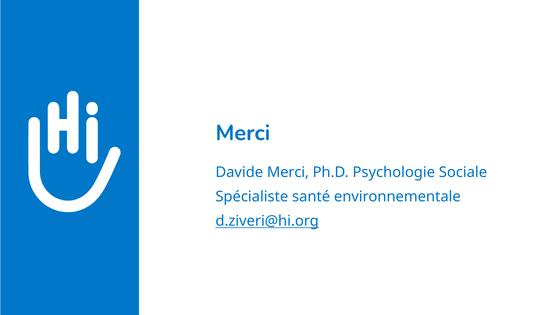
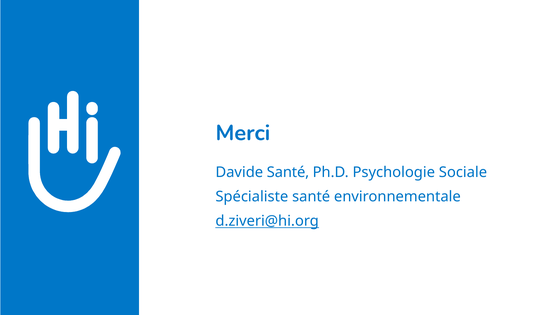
Davide Merci: Merci -> Santé (288, 172)
